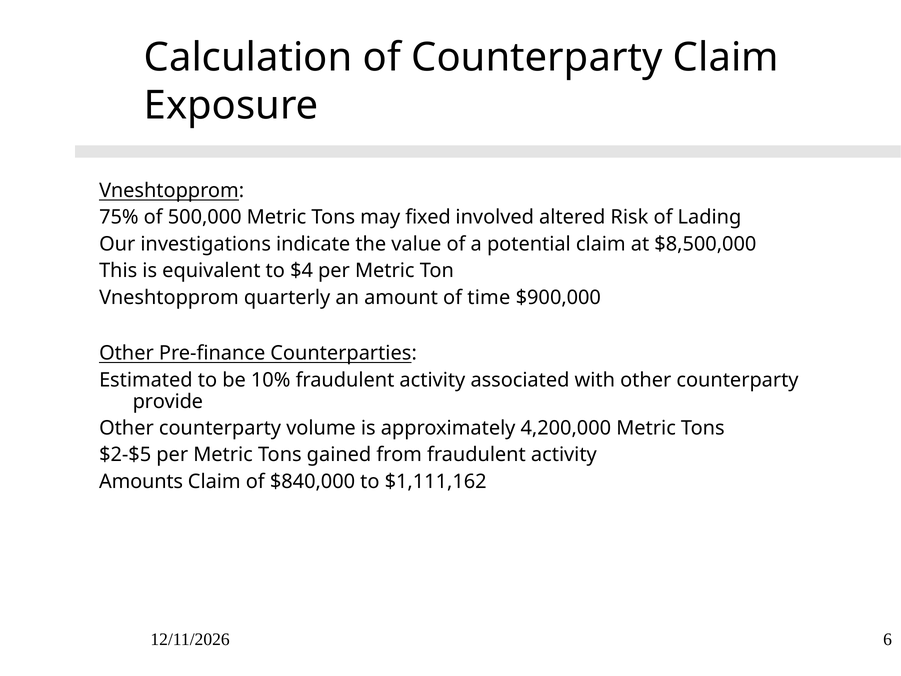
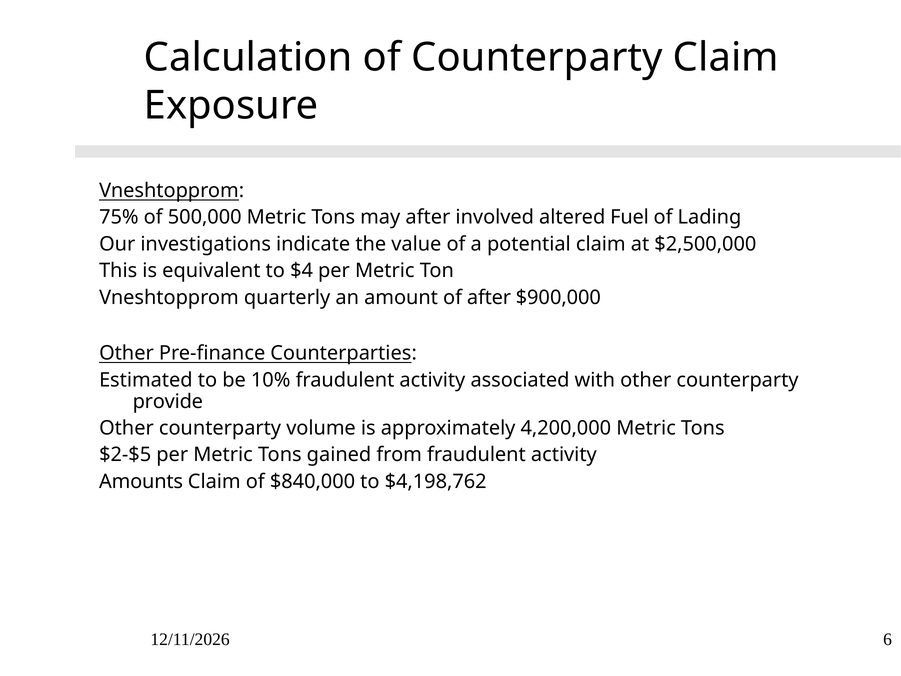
may fixed: fixed -> after (428, 217)
Risk: Risk -> Fuel (630, 217)
$8,500,000: $8,500,000 -> $2,500,000 (705, 244)
of time: time -> after (489, 297)
$1,111,162: $1,111,162 -> $4,198,762 (436, 481)
